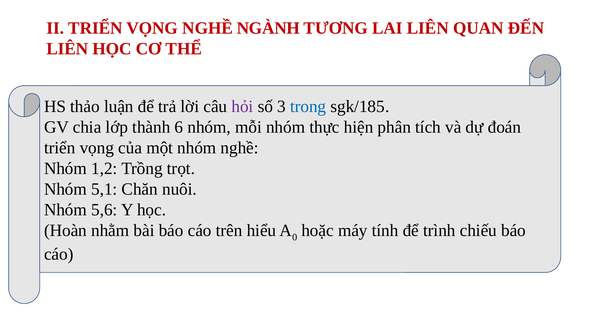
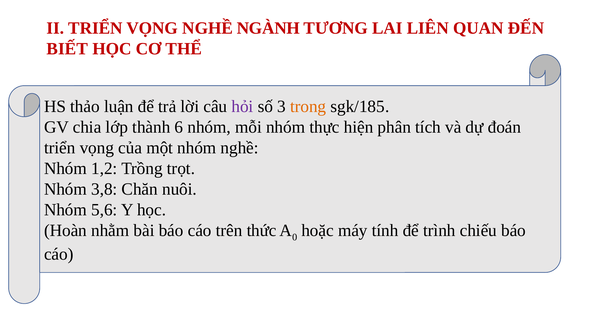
LIÊN: LIÊN -> BIẾT (67, 49)
trong colour: blue -> orange (308, 106)
5,1: 5,1 -> 3,8 (104, 189)
hiểu: hiểu -> thức (262, 230)
